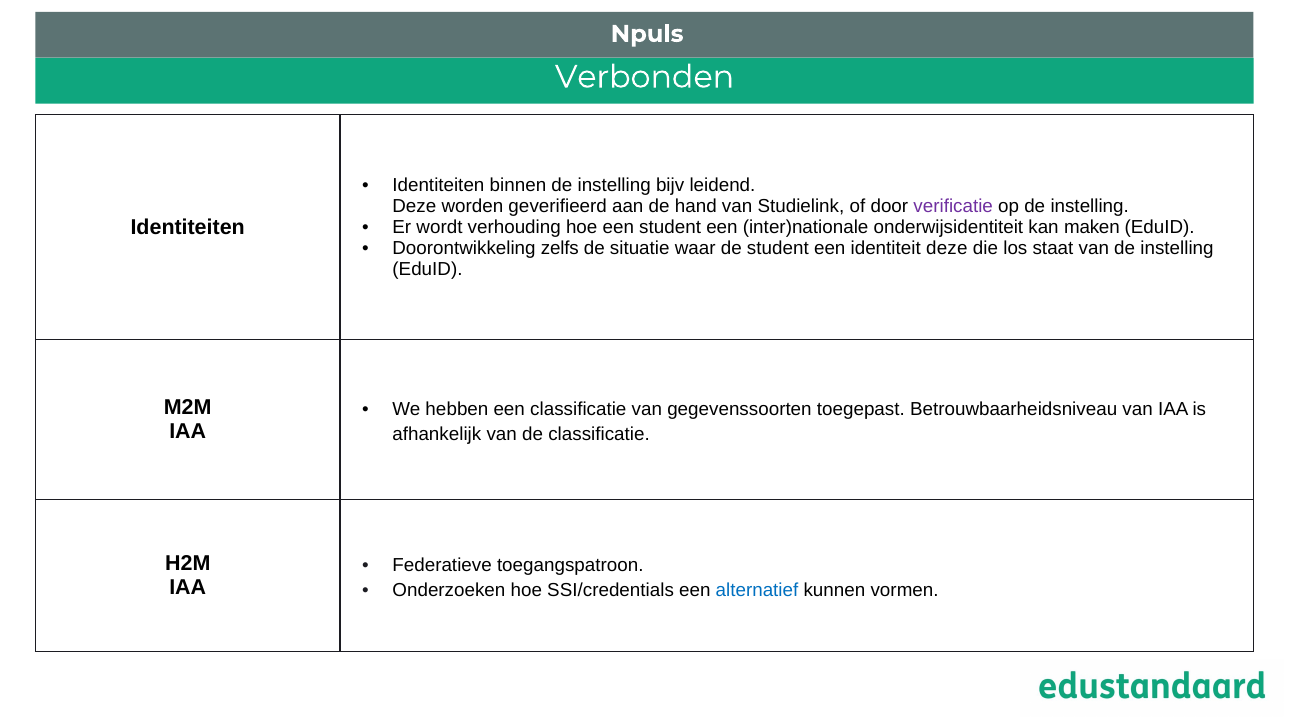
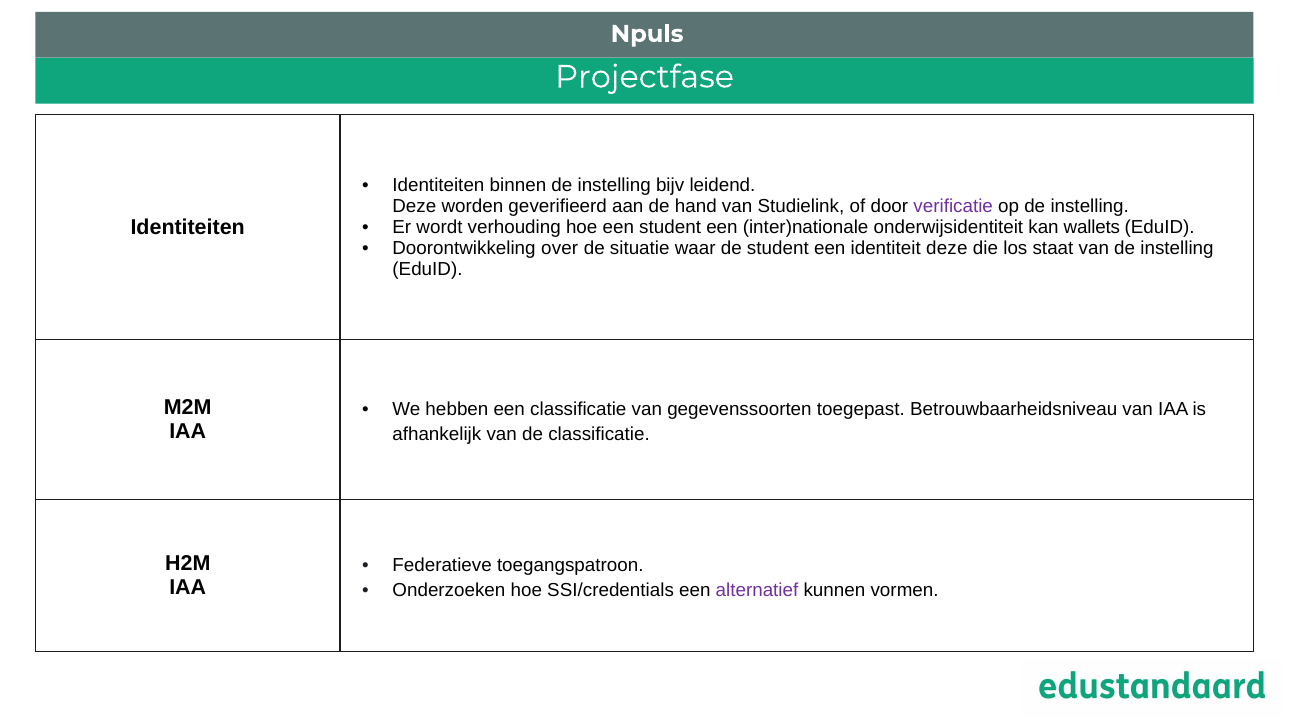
Verbonden: Verbonden -> Projectfase (645, 77)
maken: maken -> wallets (1092, 227)
zelfs: zelfs -> over (560, 249)
alternatief colour: blue -> purple (757, 591)
